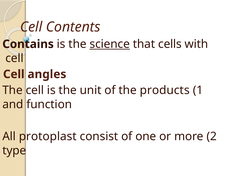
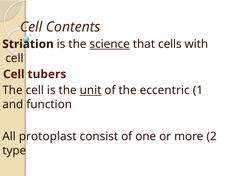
Contains: Contains -> Striation (28, 44)
angles: angles -> tubers (47, 74)
unit underline: none -> present (91, 90)
products: products -> eccentric (165, 90)
